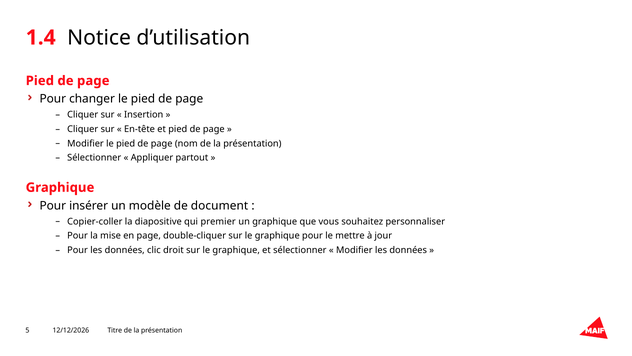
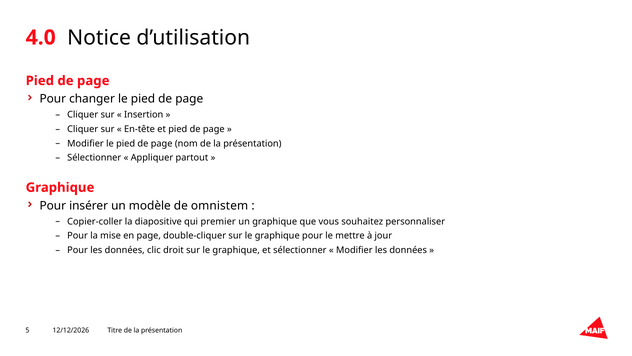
1.4: 1.4 -> 4.0 (41, 37)
document: document -> omnistem (220, 205)
